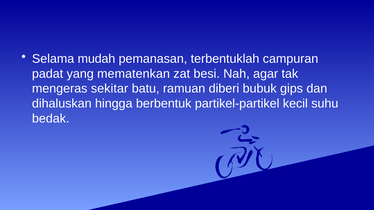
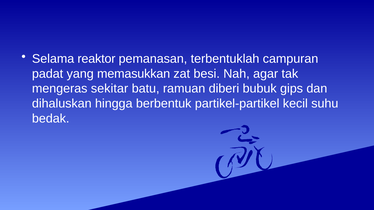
mudah: mudah -> reaktor (96, 59)
mematenkan: mematenkan -> memasukkan (134, 74)
